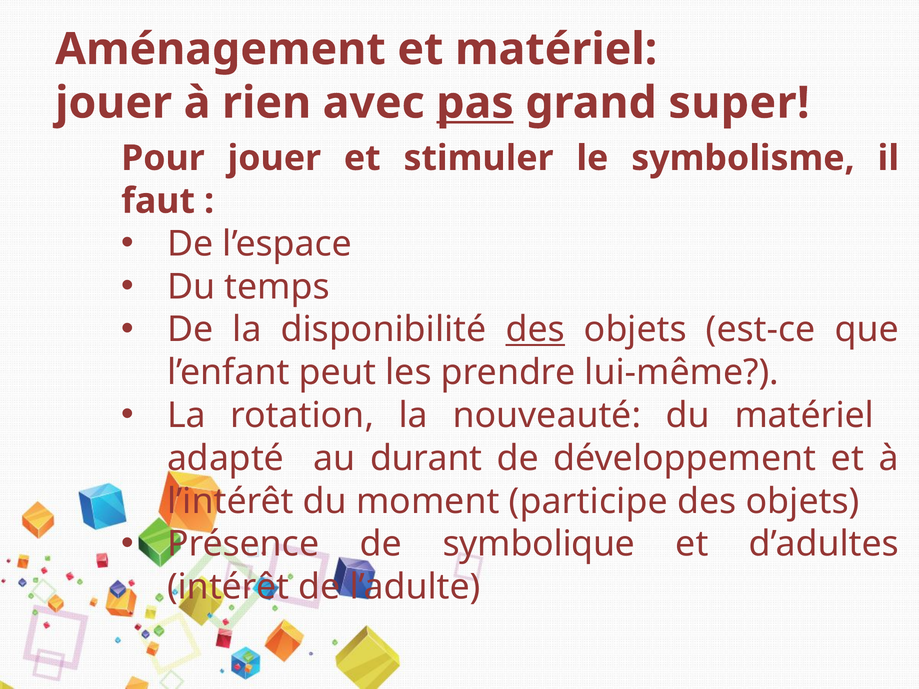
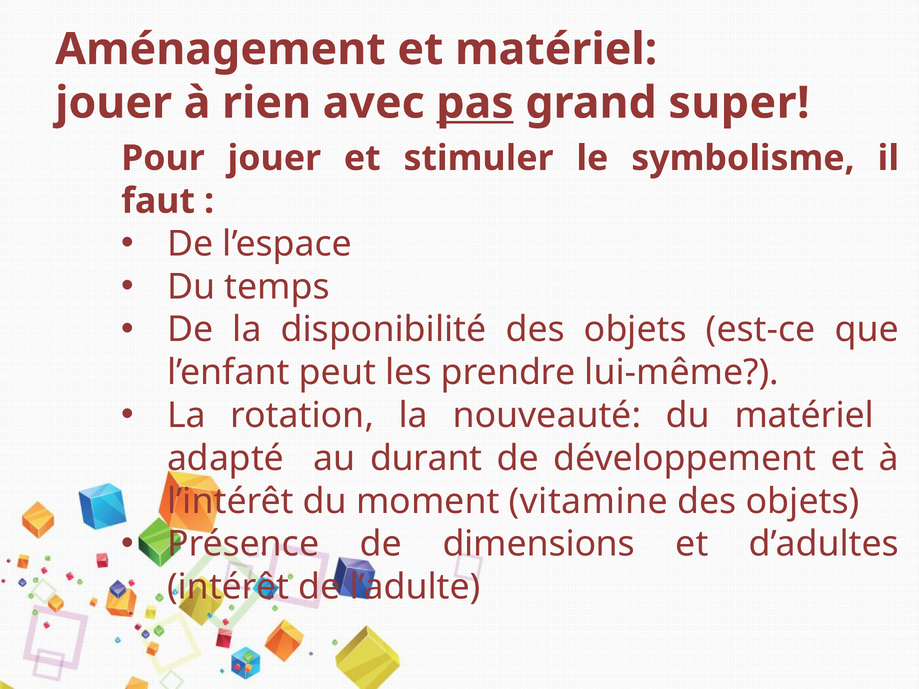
des underline: present -> none (535, 330)
participe: participe -> vitamine (588, 501)
symbolique: symbolique -> dimensions (539, 544)
